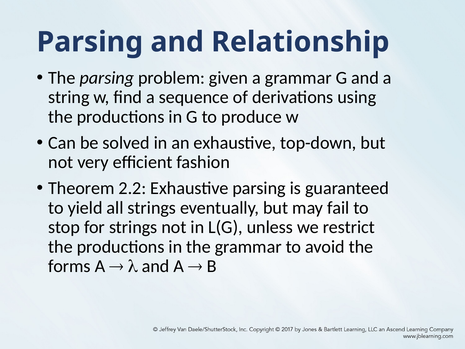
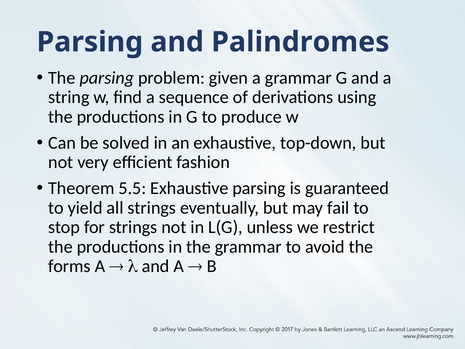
Relationship: Relationship -> Palindromes (300, 42)
2.2: 2.2 -> 5.5 (132, 188)
